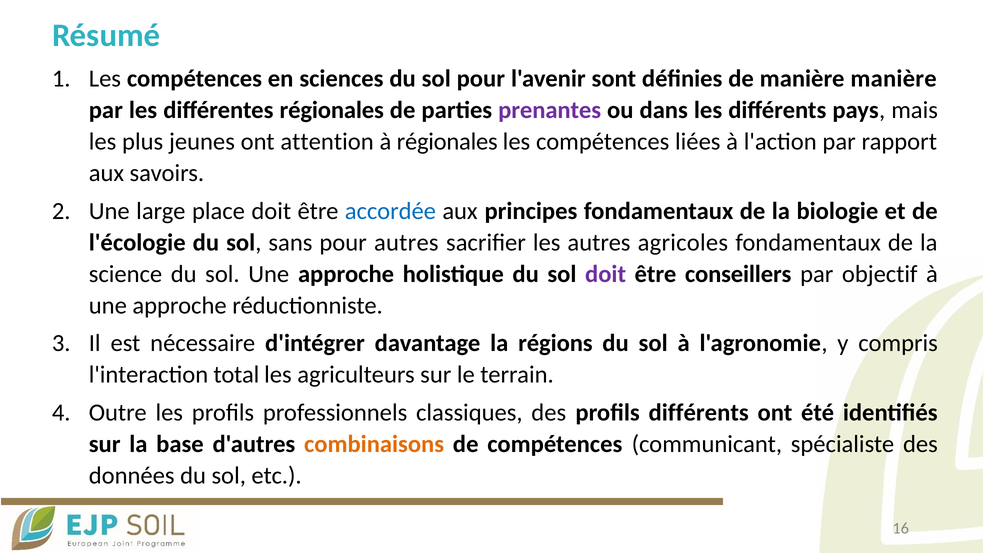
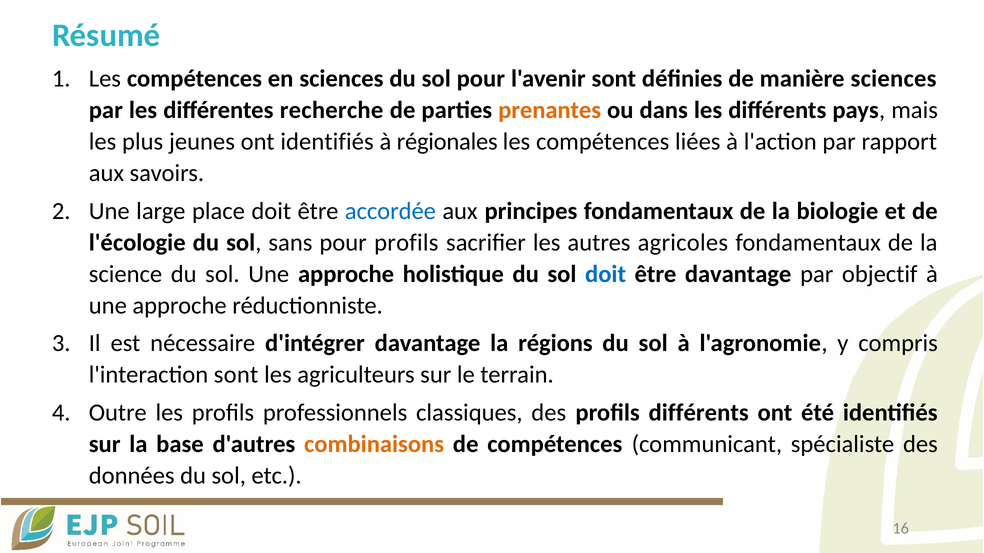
manière manière: manière -> sciences (894, 79)
différentes régionales: régionales -> recherche (332, 110)
prenantes colour: purple -> orange (550, 110)
ont attention: attention -> identifiés (327, 142)
pour autres: autres -> profils (406, 243)
doit colour: purple -> blue (606, 274)
être conseillers: conseillers -> davantage (738, 274)
l'interaction total: total -> sont (236, 375)
